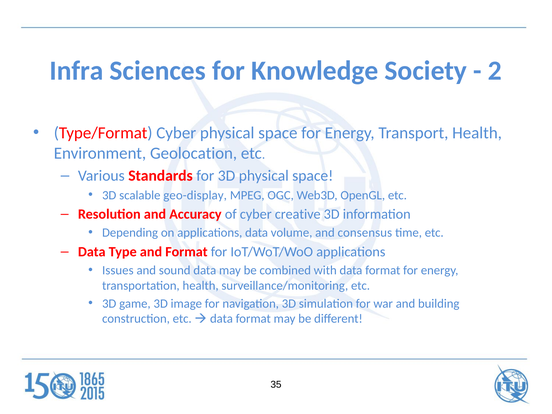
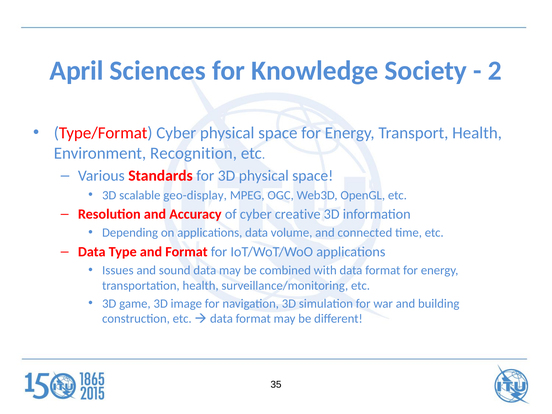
Infra: Infra -> April (77, 71)
Geolocation: Geolocation -> Recognition (194, 153)
consensus: consensus -> connected (365, 233)
